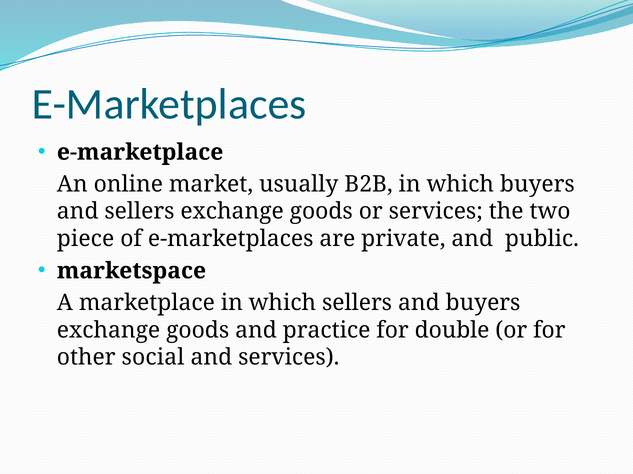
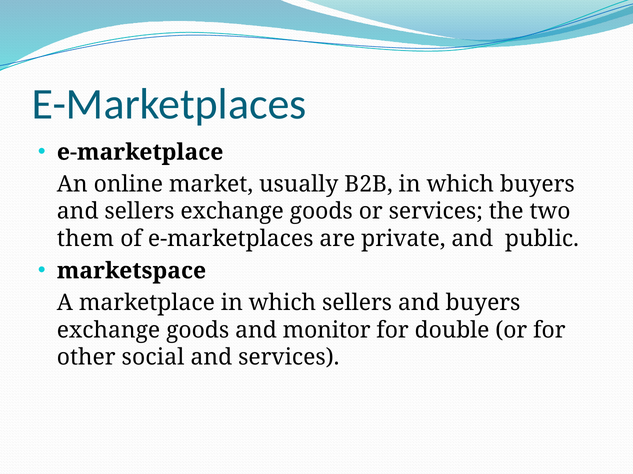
piece: piece -> them (86, 239)
practice: practice -> monitor (327, 331)
